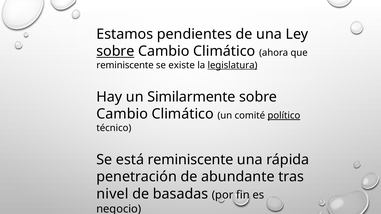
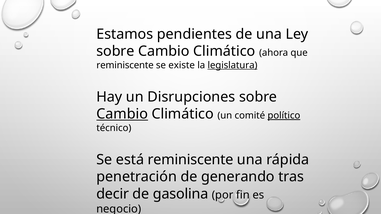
sobre underline: present -> none (115, 51)
Similarmente: Similarmente -> Disrupciones (191, 97)
Cambio underline: none -> present (122, 114)
abundante: abundante -> generando (238, 177)
nivel: nivel -> decir (113, 194)
basadas: basadas -> gasolina (181, 194)
